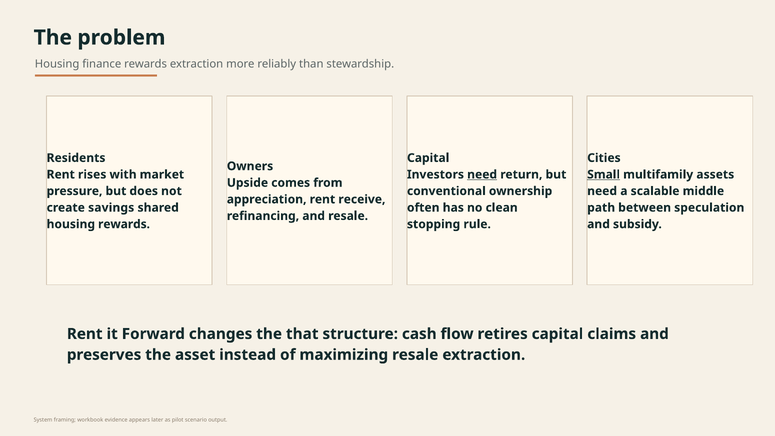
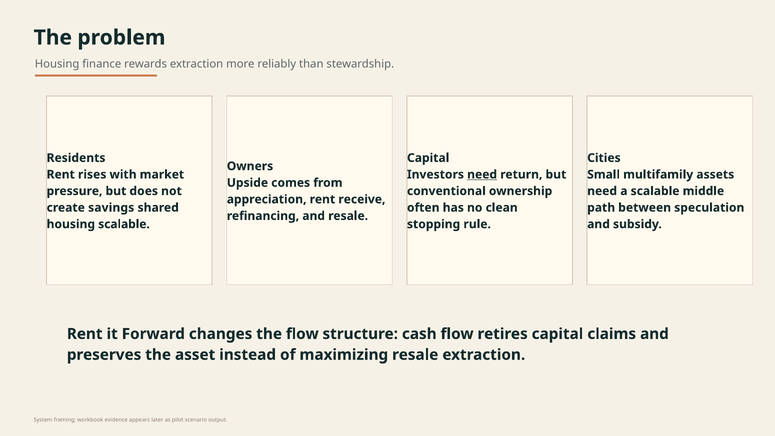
Small underline: present -> none (604, 174)
housing rewards: rewards -> scalable (124, 224)
the that: that -> flow (302, 334)
